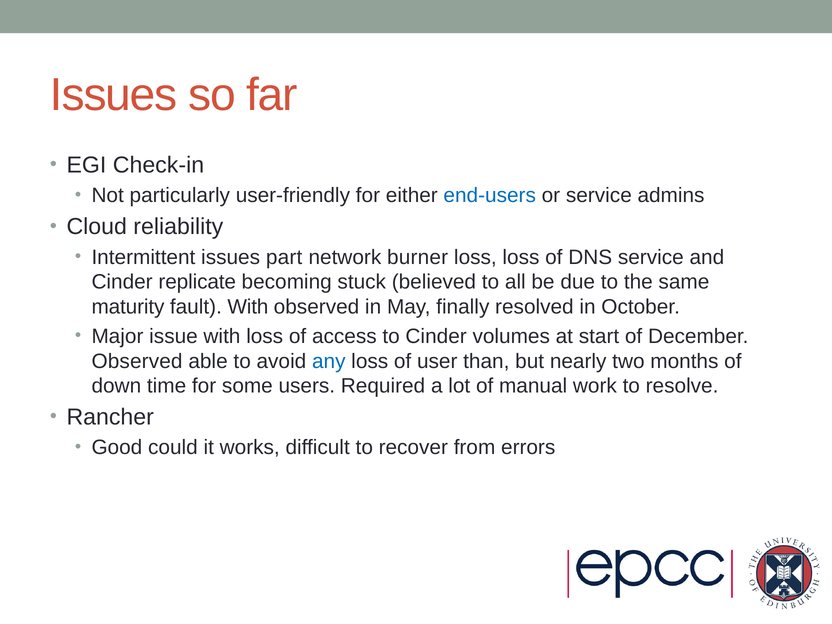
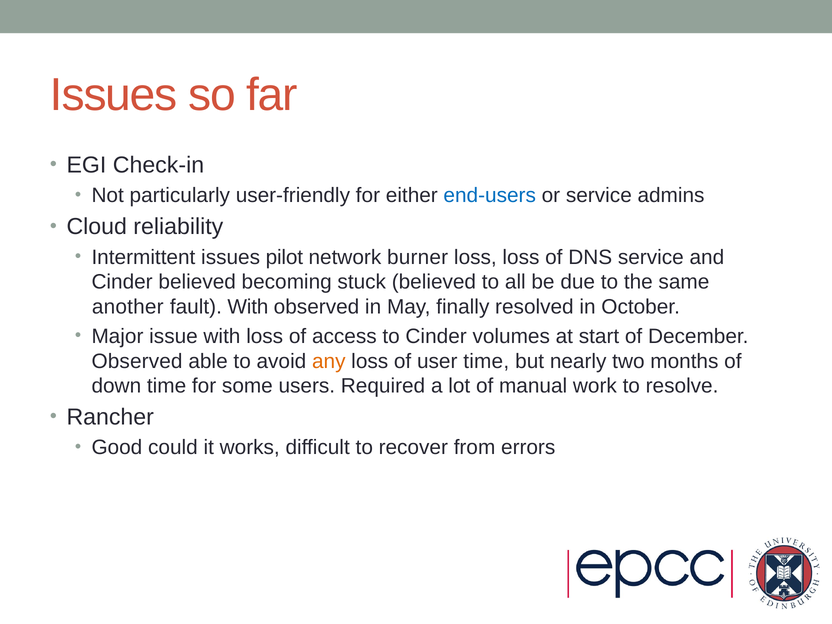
part: part -> pilot (284, 257)
Cinder replicate: replicate -> believed (197, 282)
maturity: maturity -> another (128, 307)
any colour: blue -> orange (329, 361)
user than: than -> time (486, 361)
